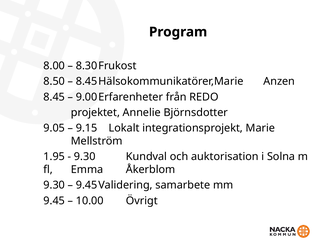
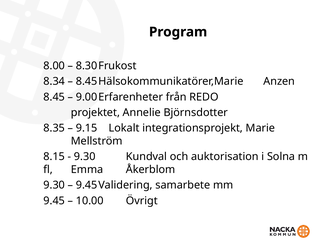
8.50: 8.50 -> 8.34 (54, 81)
9.05: 9.05 -> 8.35 (54, 128)
1.95: 1.95 -> 8.15 (54, 156)
